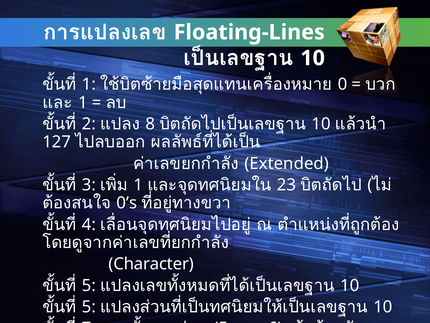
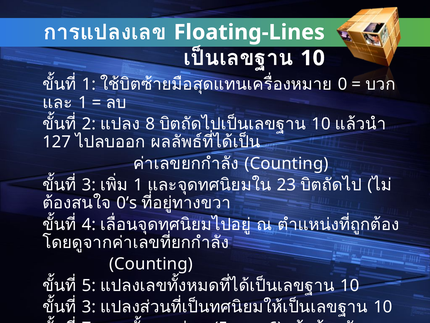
Extended: Extended -> Counting (287, 163)
Character: Character -> Counting (151, 264)
5: 5 -> 3 (89, 306)
